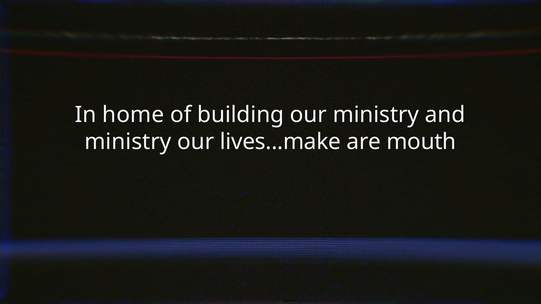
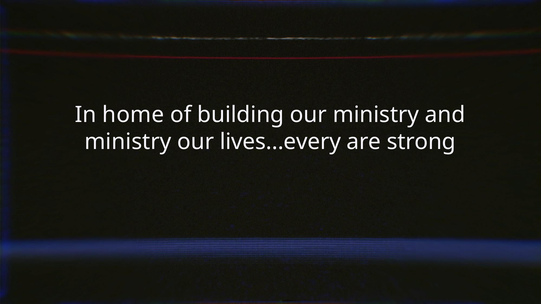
lives...make: lives...make -> lives...every (280, 142)
mouth: mouth -> strong (421, 142)
